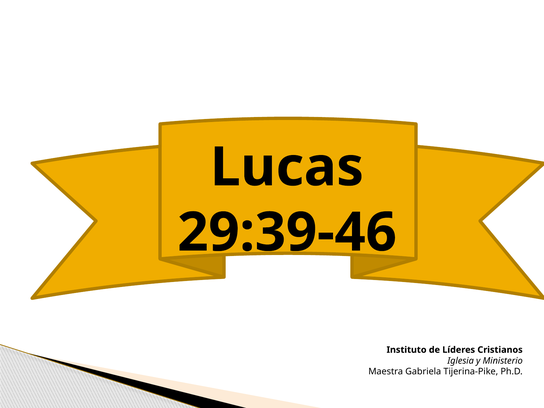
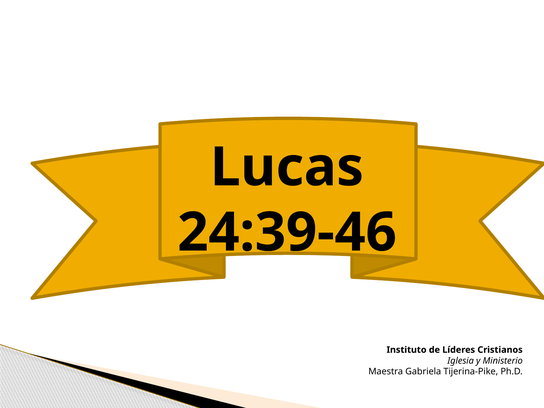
29:39-46: 29:39-46 -> 24:39-46 (287, 233)
